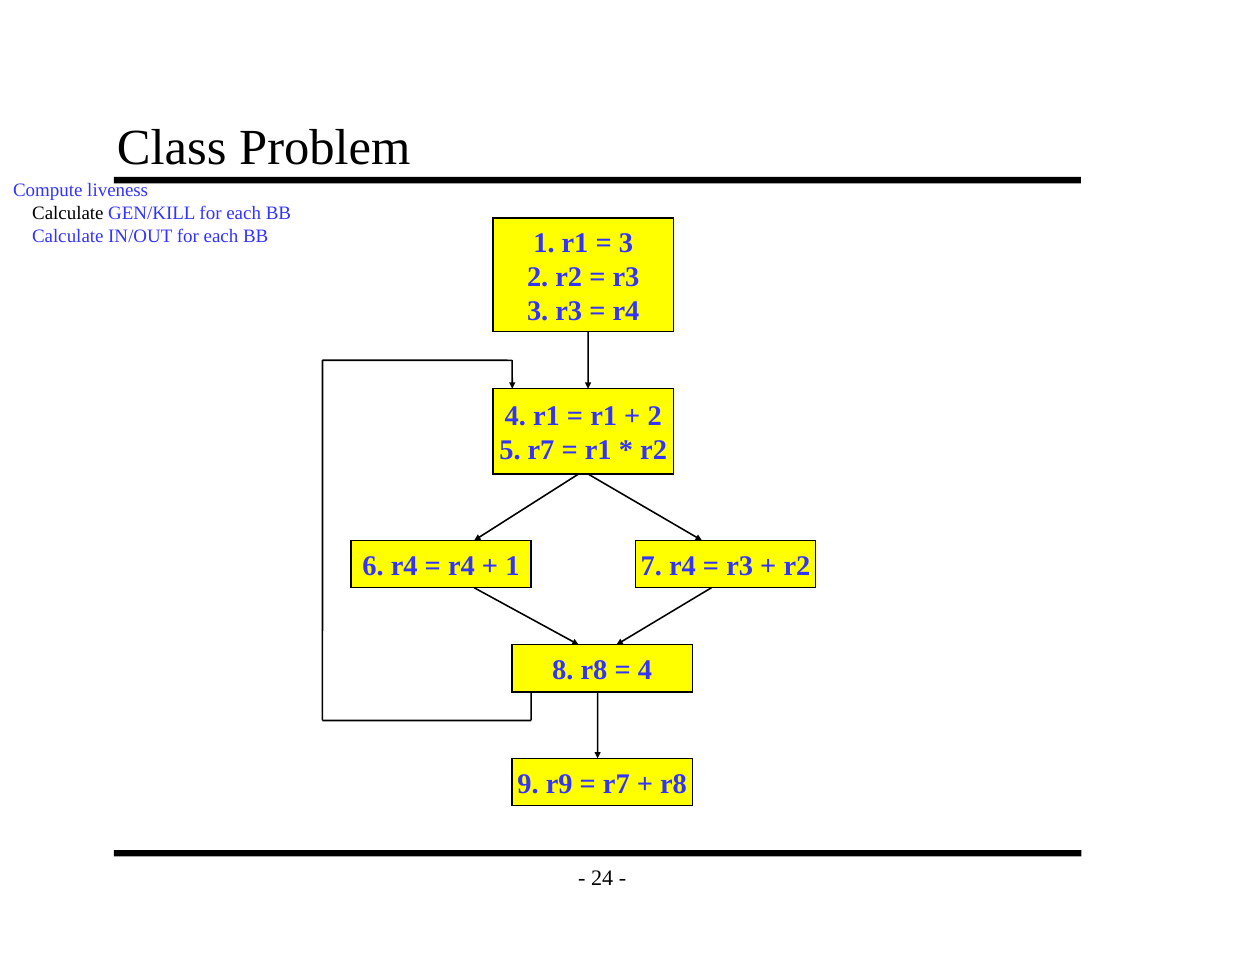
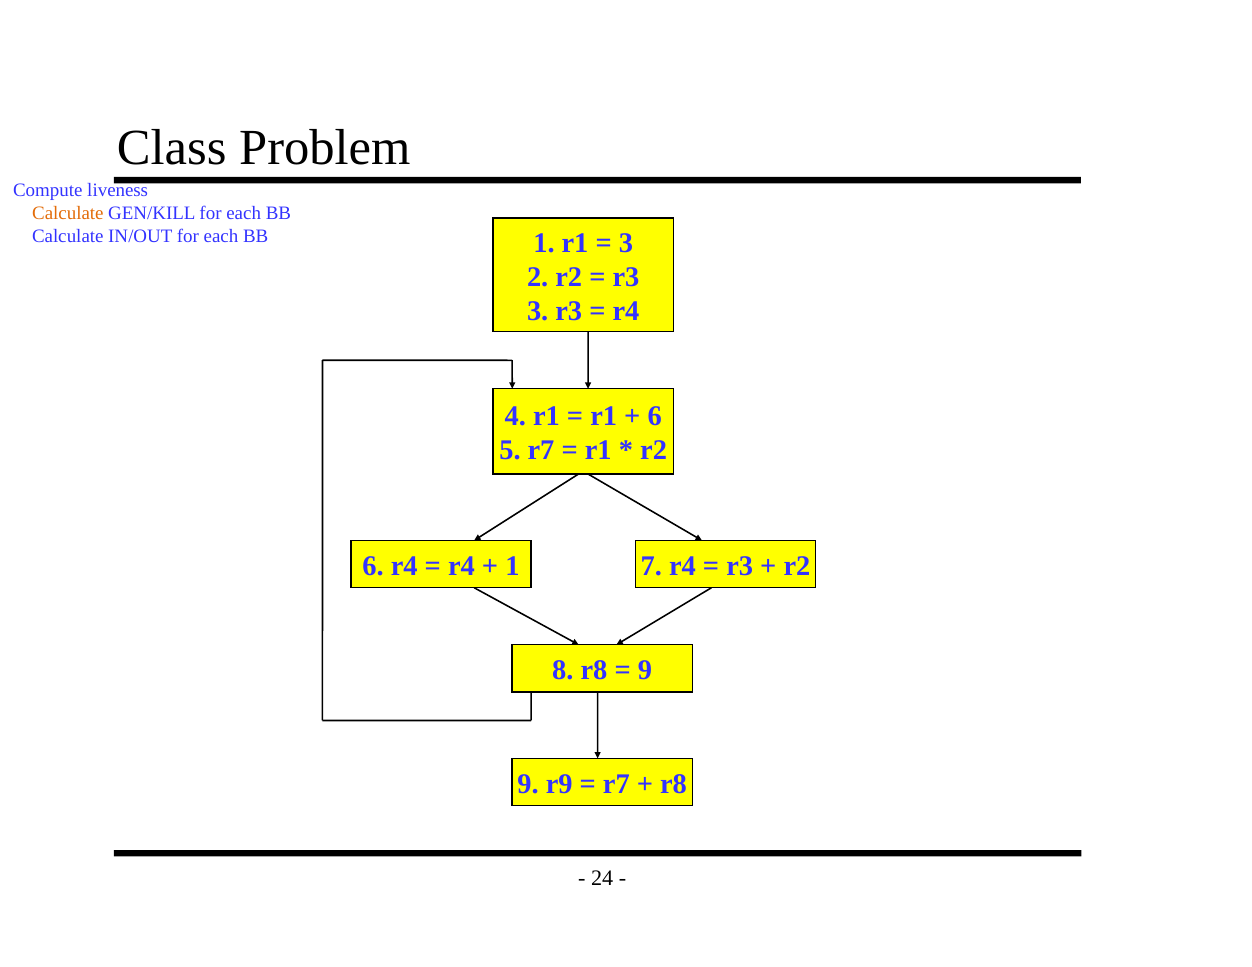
Calculate colour: black -> orange (68, 213)
2: 2 -> 6 (655, 416)
4: 4 -> 9 (645, 671)
